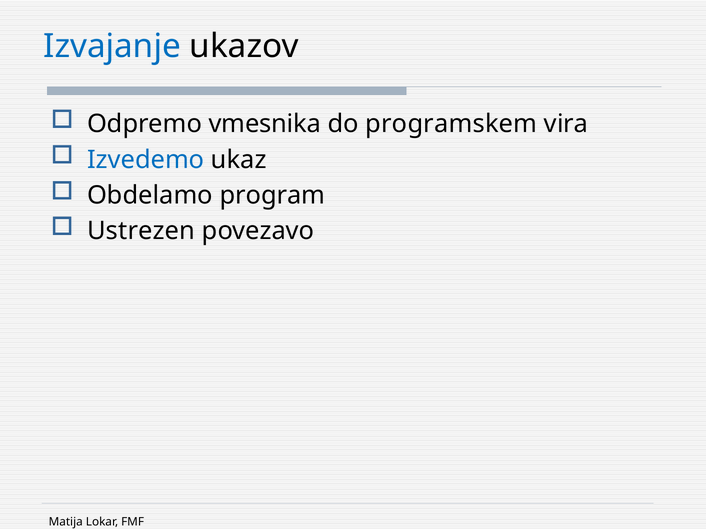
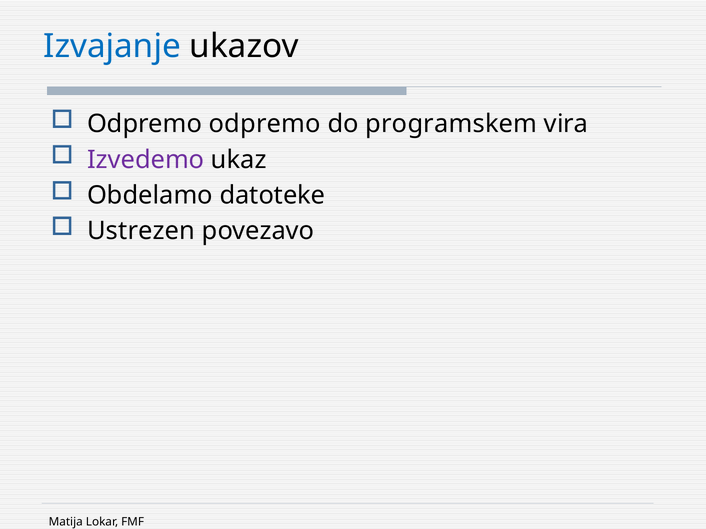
Odpremo vmesnika: vmesnika -> odpremo (265, 124)
Izvedemo colour: blue -> purple (146, 160)
program: program -> datoteke (272, 195)
